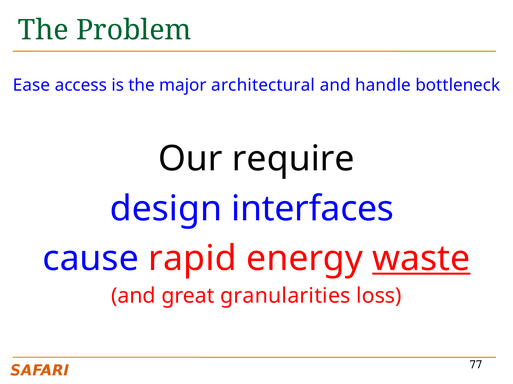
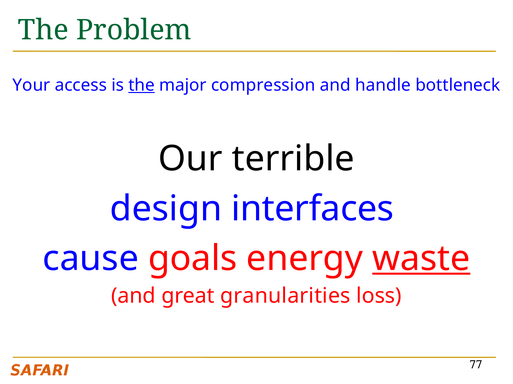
Ease: Ease -> Your (31, 85)
the underline: none -> present (142, 85)
architectural: architectural -> compression (263, 85)
require: require -> terrible (293, 159)
rapid: rapid -> goals (193, 259)
